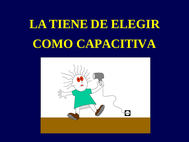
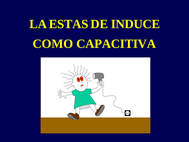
TIENE: TIENE -> ESTAS (69, 24)
ELEGIR: ELEGIR -> INDUCE (135, 24)
